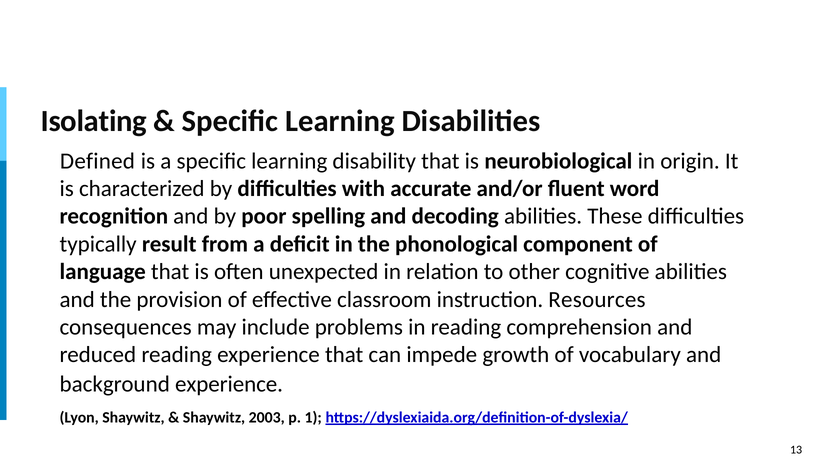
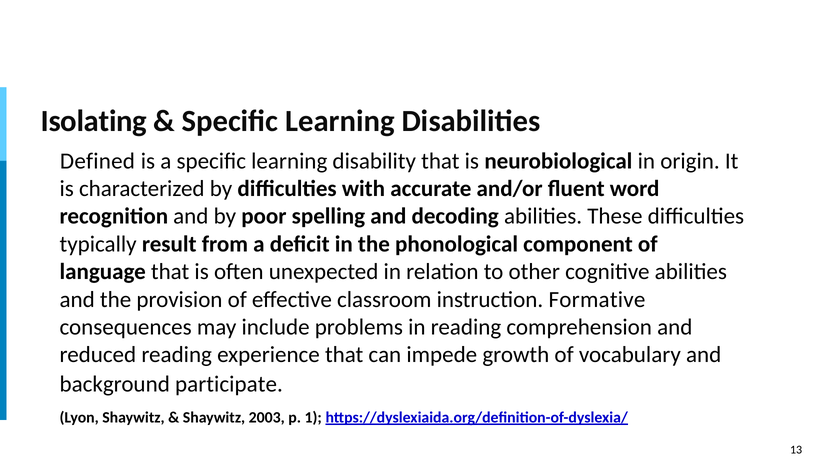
Resources: Resources -> Formative (597, 299)
background experience: experience -> participate (229, 384)
